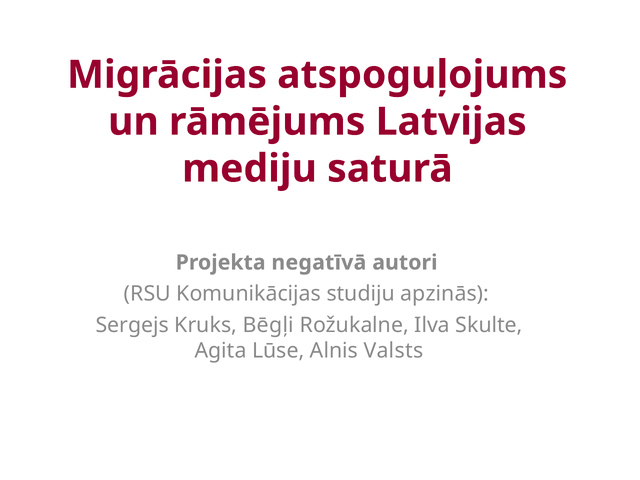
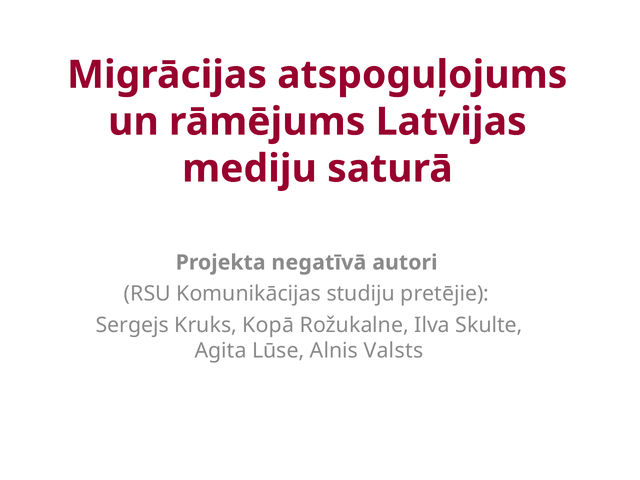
apzinās: apzinās -> pretējie (445, 294)
Bēgļi: Bēgļi -> Kopā (268, 325)
